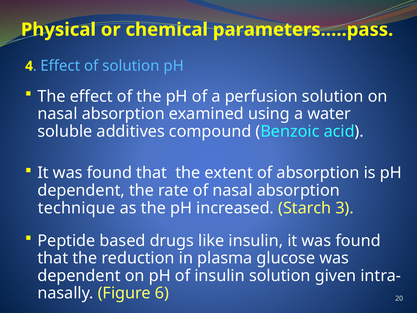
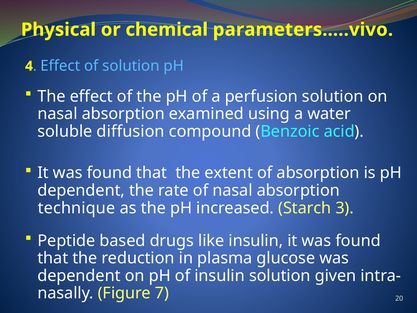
parameters…..pass: parameters…..pass -> parameters…..vivo (303, 30)
additives: additives -> diffusion (131, 131)
6: 6 -> 7 (162, 293)
